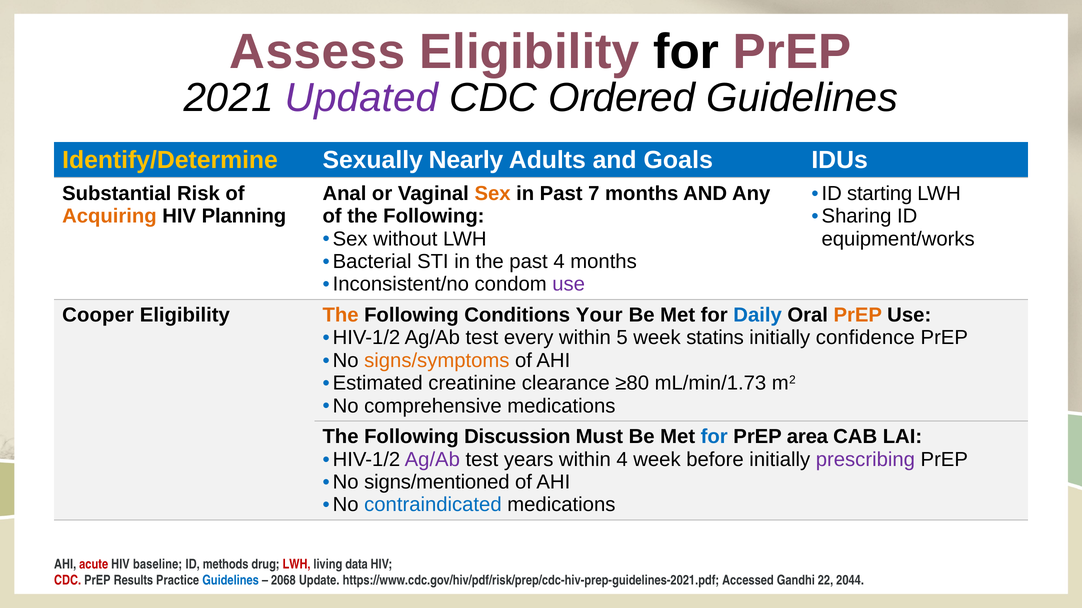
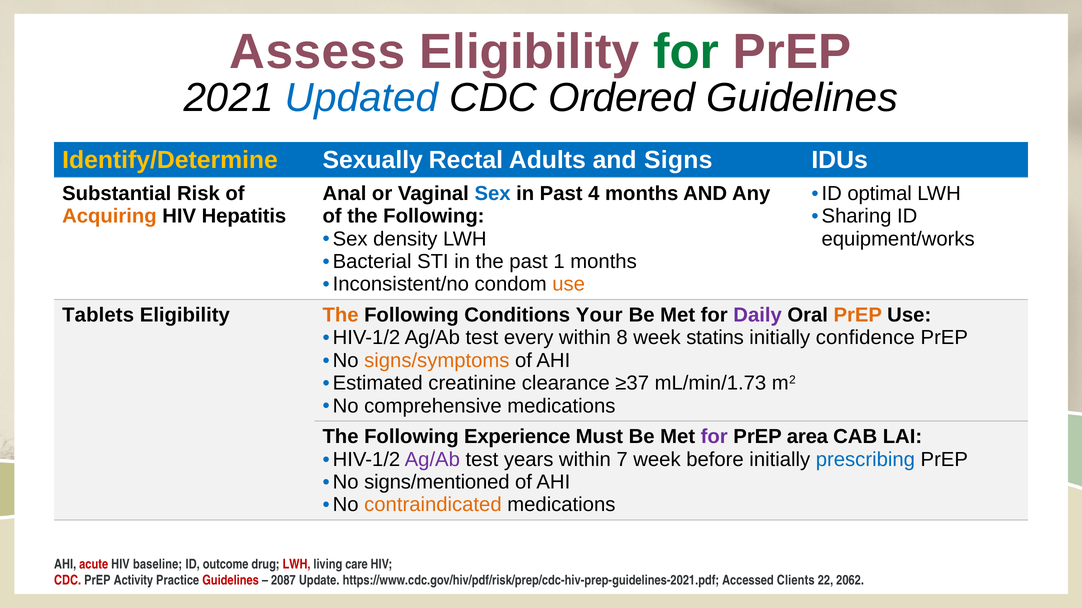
for colour: black -> green (686, 52)
Updated colour: purple -> blue (362, 98)
Nearly: Nearly -> Rectal (466, 160)
Goals: Goals -> Signs (678, 160)
starting: starting -> optimal (880, 194)
Sex colour: orange -> blue (493, 194)
7: 7 -> 4 (594, 194)
Planning: Planning -> Hepatitis (244, 216)
without: without -> density (405, 239)
past 4: 4 -> 1 (559, 262)
use colour: purple -> orange (569, 285)
Cooper: Cooper -> Tablets (98, 315)
Daily colour: blue -> purple (758, 315)
5: 5 -> 8 (622, 338)
≥80: ≥80 -> ≥37 (632, 384)
Discussion: Discussion -> Experience (517, 437)
for colour: blue -> purple (714, 437)
within 4: 4 -> 7 (622, 460)
prescribing colour: purple -> blue (865, 460)
contraindicated colour: blue -> orange (433, 505)
methods: methods -> outcome (226, 565)
data: data -> care (357, 565)
Results: Results -> Activity (133, 581)
Guidelines colour: blue -> red (231, 581)
2068: 2068 -> 2087 (283, 581)
Gandhi: Gandhi -> Clients (796, 581)
2044: 2044 -> 2062 (850, 581)
